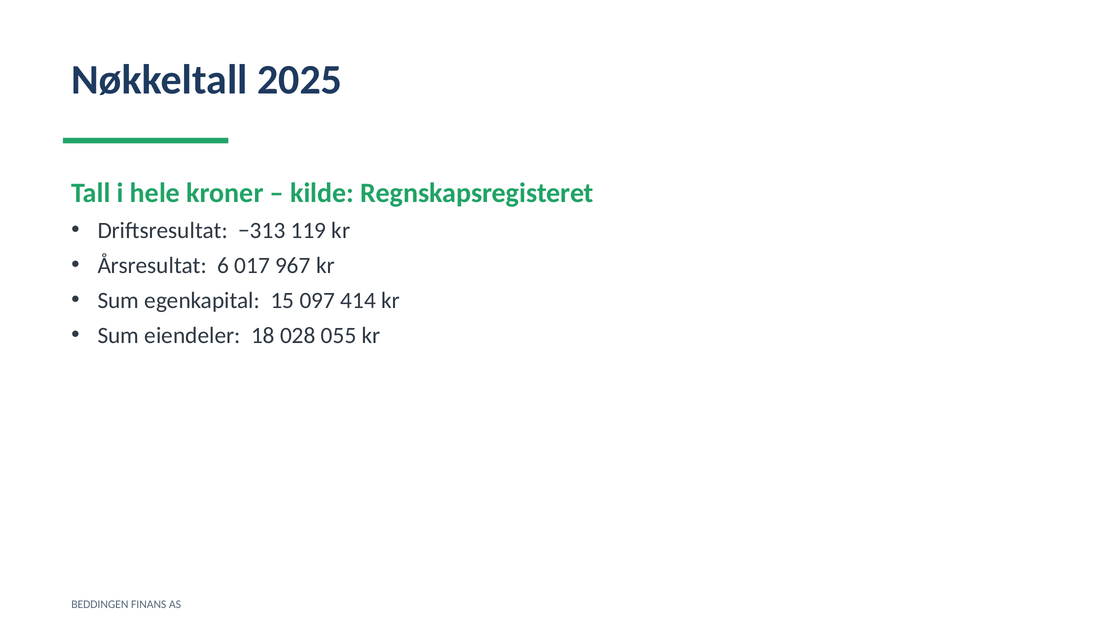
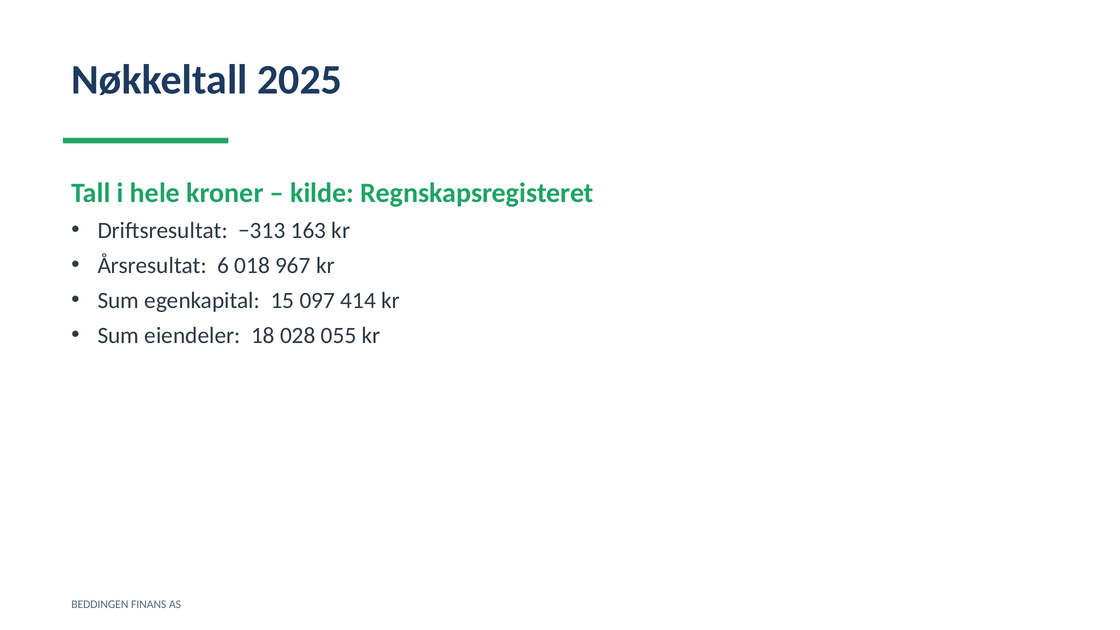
119: 119 -> 163 (308, 230)
017: 017 -> 018 (252, 265)
